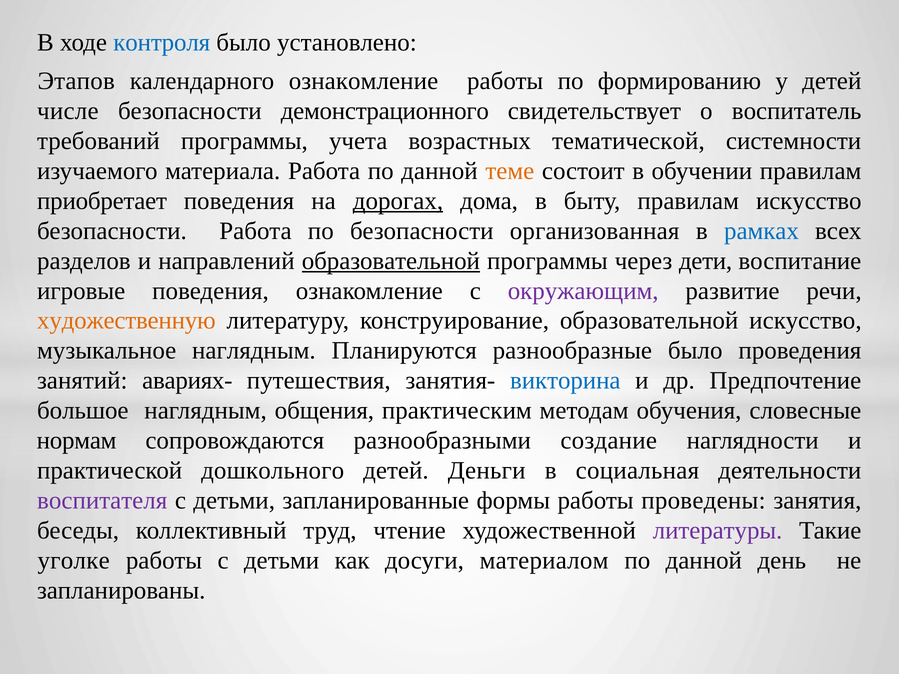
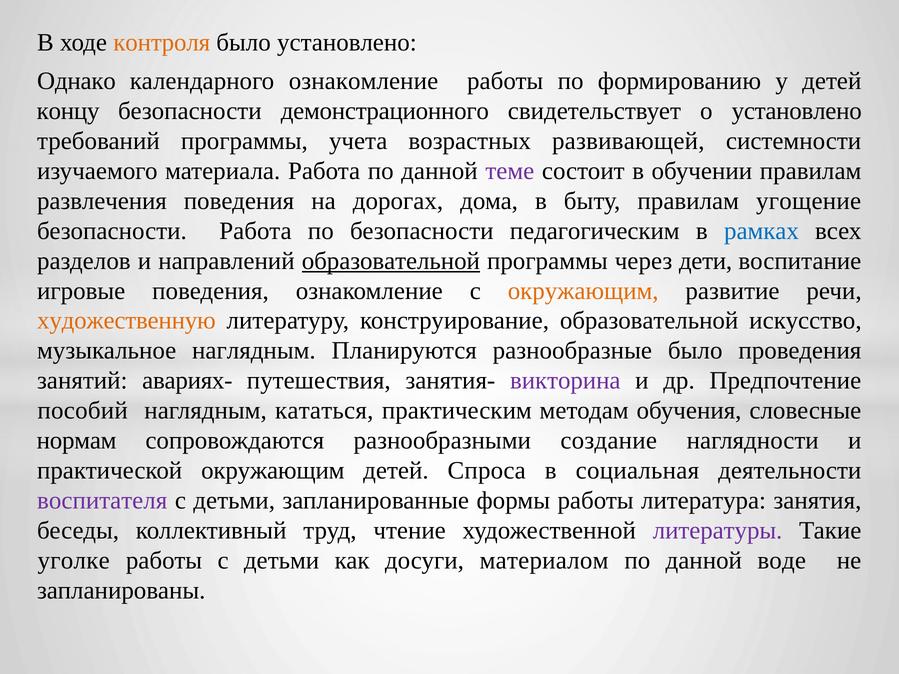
контроля colour: blue -> orange (162, 42)
Этапов: Этапов -> Однако (76, 81)
числе: числе -> концу (68, 111)
о воспитатель: воспитатель -> установлено (797, 111)
тематической: тематической -> развивающей (628, 141)
теме colour: orange -> purple (510, 171)
приобретает: приобретает -> развлечения (102, 201)
дорогах underline: present -> none (398, 201)
правилам искусство: искусство -> угощение (809, 201)
организованная: организованная -> педагогическим (595, 231)
окружающим colour: purple -> orange (583, 291)
викторина colour: blue -> purple (565, 381)
большое: большое -> пособий (83, 411)
общения: общения -> кататься (324, 411)
практической дошкольного: дошкольного -> окружающим (273, 471)
Деньги: Деньги -> Спроса (487, 471)
проведены: проведены -> литература (704, 501)
день: день -> воде (782, 561)
